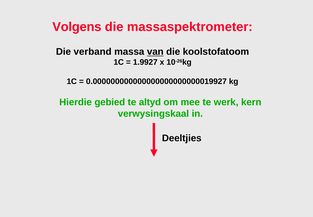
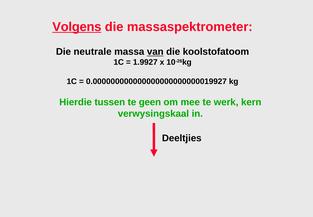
Volgens underline: none -> present (77, 27)
verband: verband -> neutrale (93, 52)
gebied: gebied -> tussen (110, 102)
altyd: altyd -> geen (150, 102)
